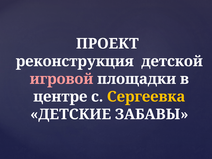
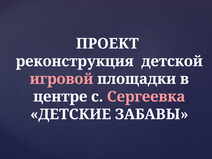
Сергеевка colour: yellow -> pink (146, 97)
